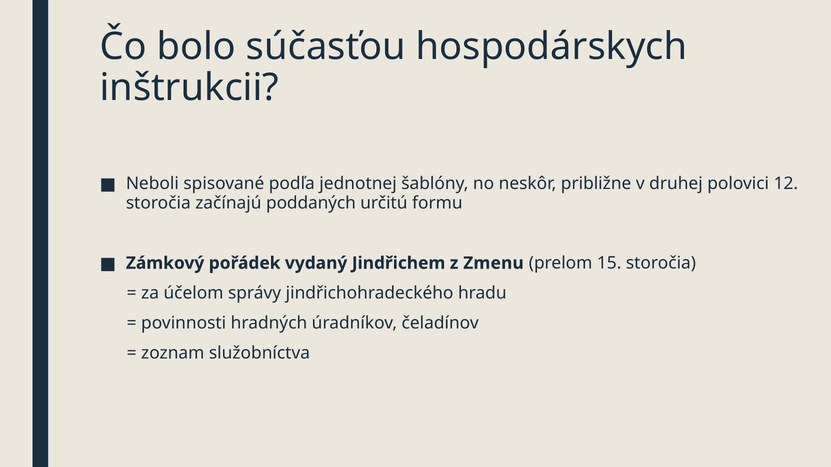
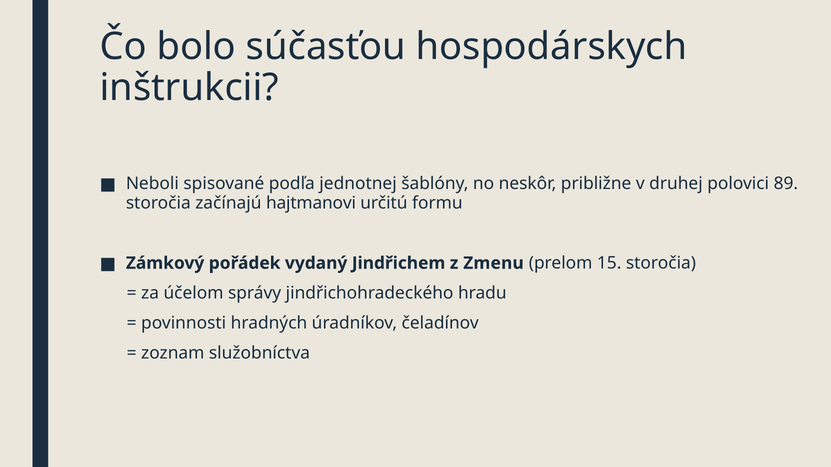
12: 12 -> 89 (786, 184)
poddaných: poddaných -> hajtmanovi (311, 203)
